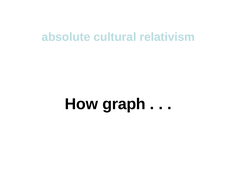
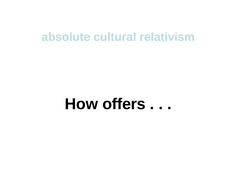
graph: graph -> offers (124, 105)
